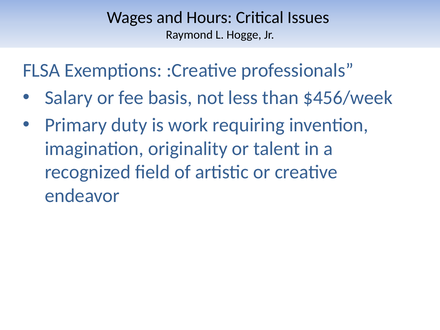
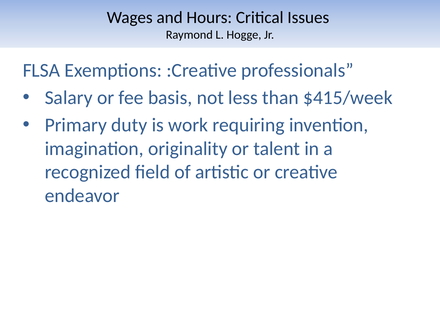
$456/week: $456/week -> $415/week (348, 98)
